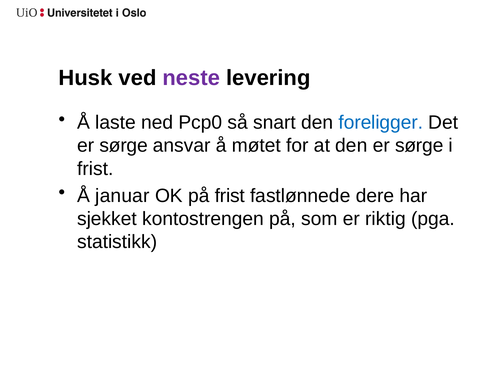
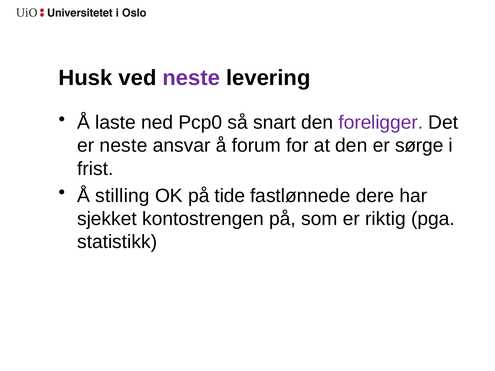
foreligger colour: blue -> purple (381, 123)
sørge: sørge -> neste (123, 146)
møtet: møtet -> forum (256, 146)
januar: januar -> stilling (122, 196)
på frist: frist -> tide (230, 196)
